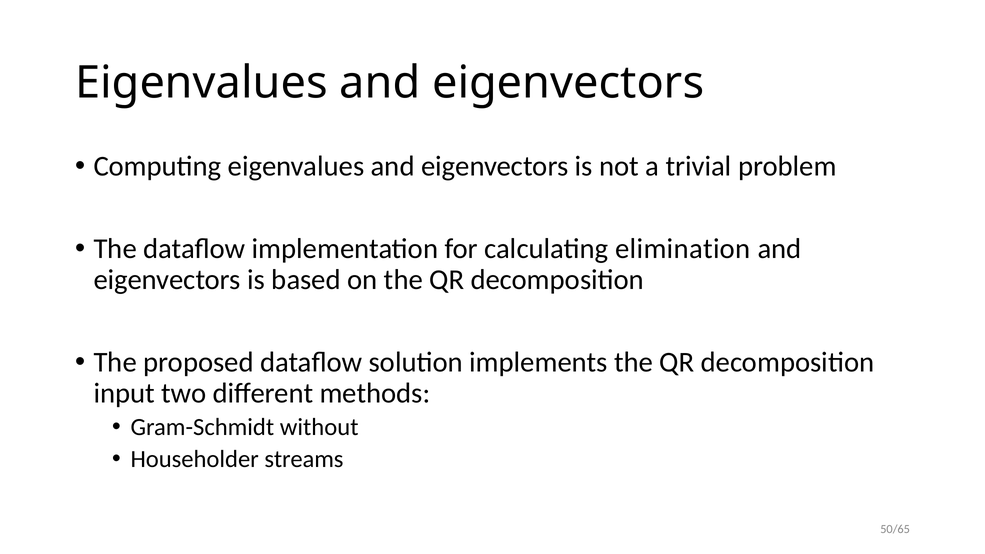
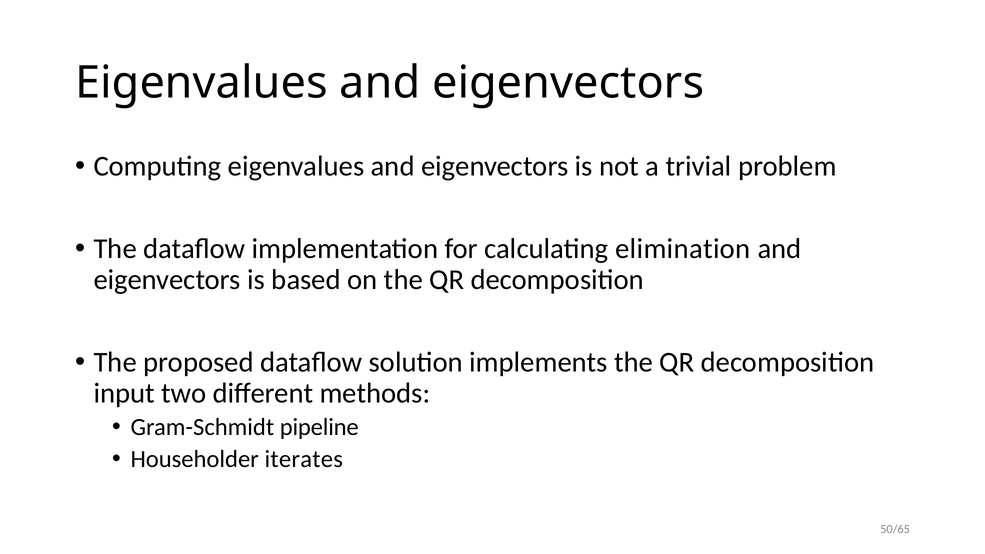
without: without -> pipeline (319, 427)
streams: streams -> iterates (304, 459)
